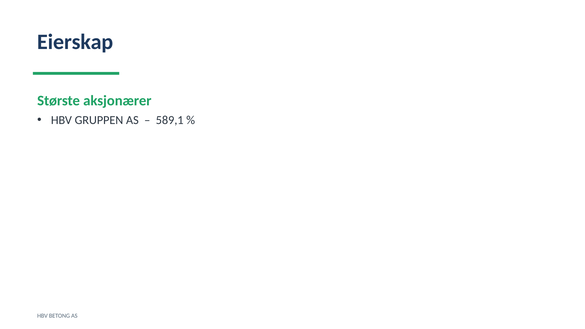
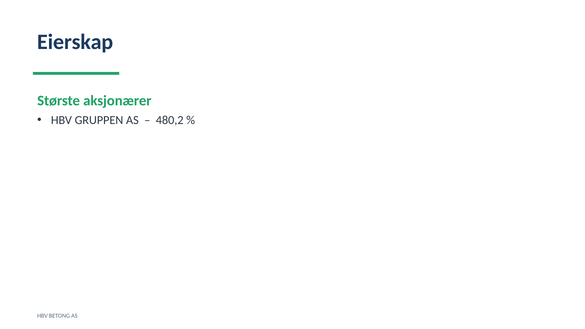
589,1: 589,1 -> 480,2 (170, 120)
